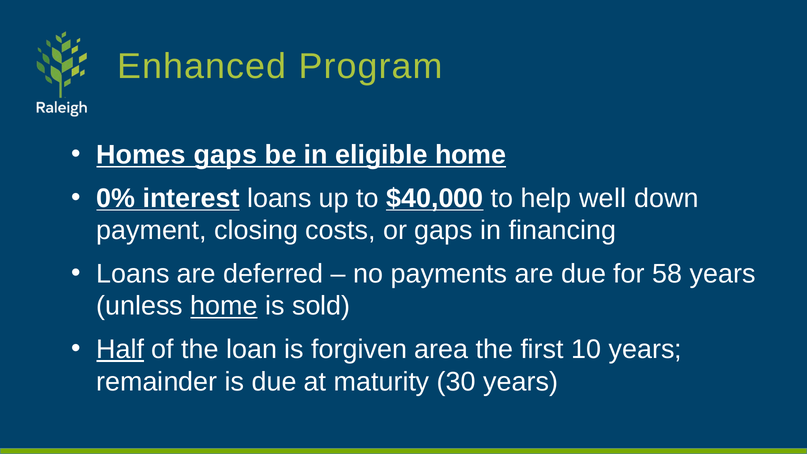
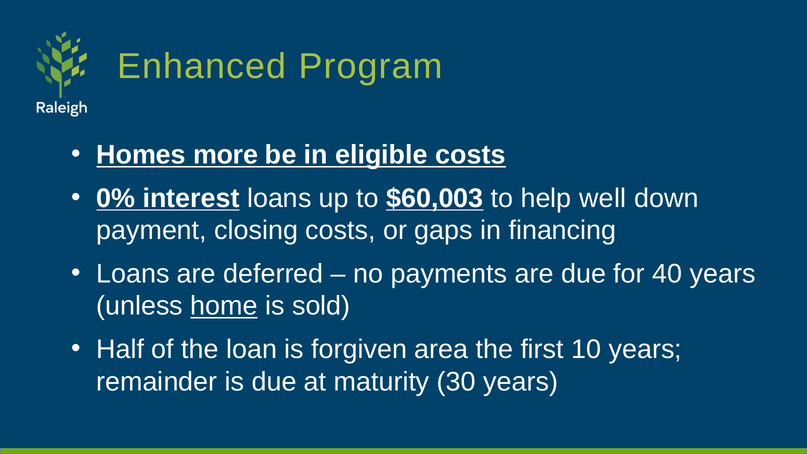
Homes gaps: gaps -> more (226, 155)
eligible home: home -> costs (470, 155)
$40,000: $40,000 -> $60,003 (435, 198)
58: 58 -> 40 (667, 274)
Half underline: present -> none (120, 349)
